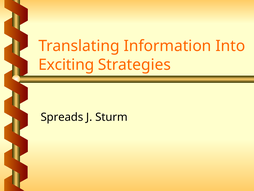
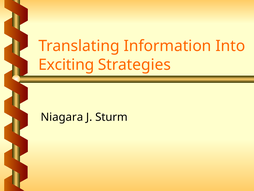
Spreads: Spreads -> Niagara (62, 117)
